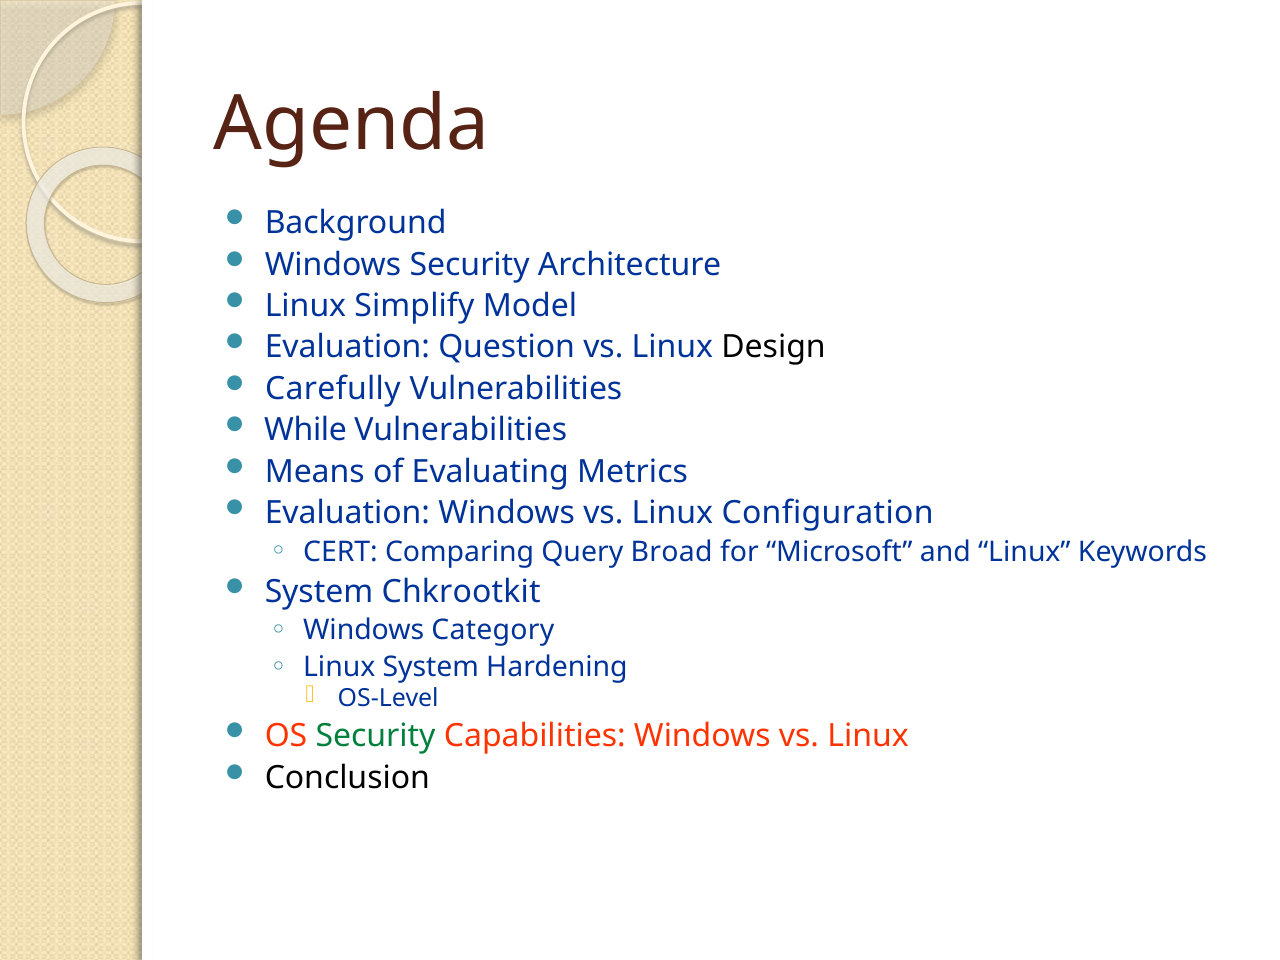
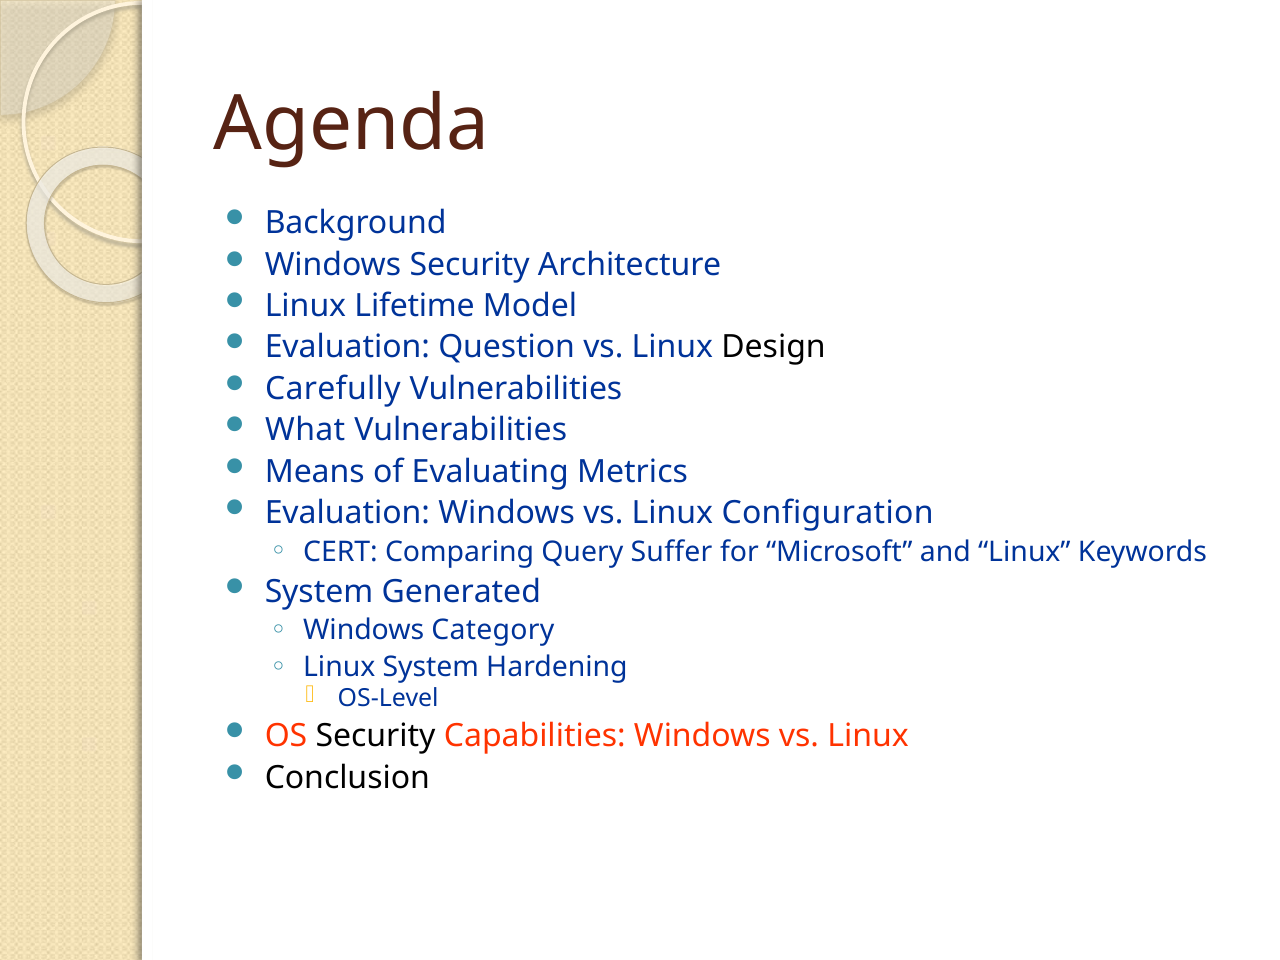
Simplify: Simplify -> Lifetime (415, 306)
While: While -> What (305, 430)
Broad: Broad -> Suffer (672, 552)
Chkrootkit: Chkrootkit -> Generated (461, 592)
Security colour: green -> black (375, 736)
